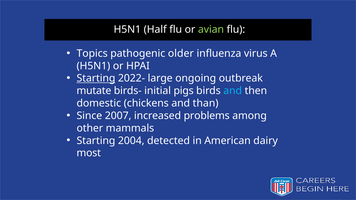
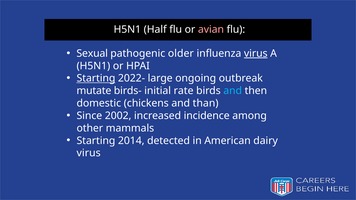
avian colour: light green -> pink (211, 30)
Topics: Topics -> Sexual (92, 53)
virus underline: none -> present (256, 53)
pigs: pigs -> rate (184, 91)
2007: 2007 -> 2002 (118, 116)
problems: problems -> incidence (207, 116)
2004: 2004 -> 2014 (131, 141)
most: most -> virus (89, 153)
